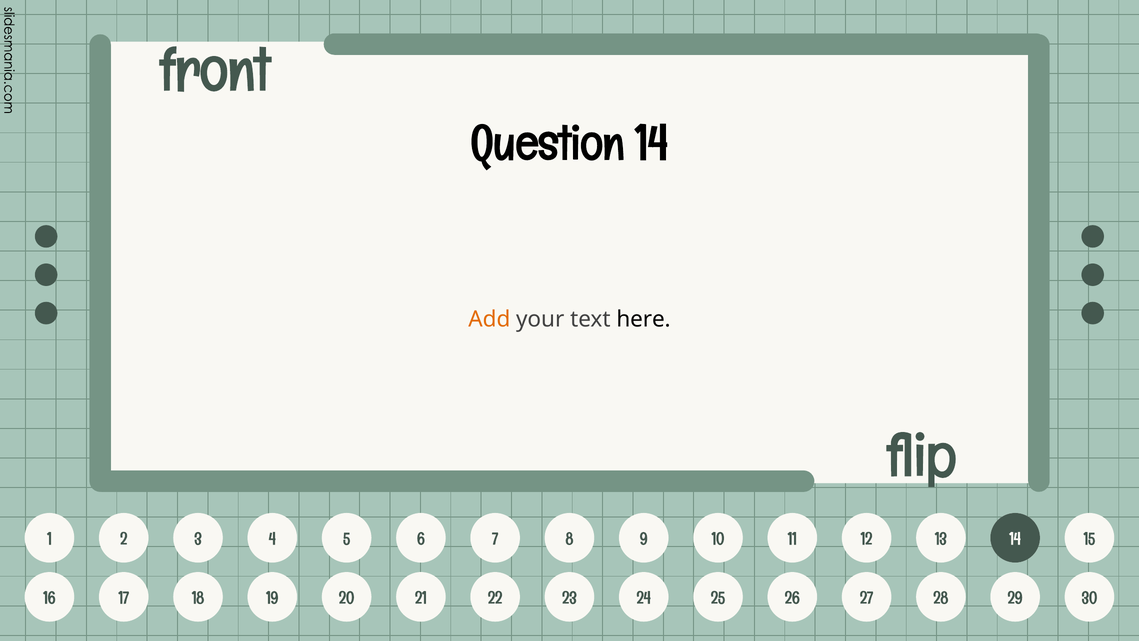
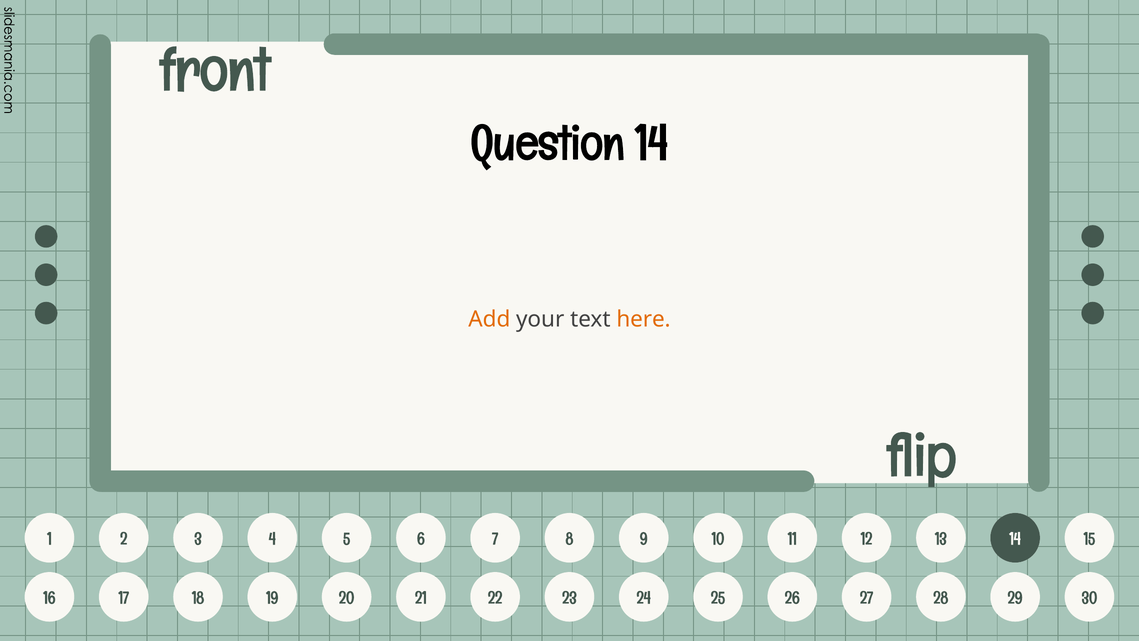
here colour: black -> orange (644, 319)
